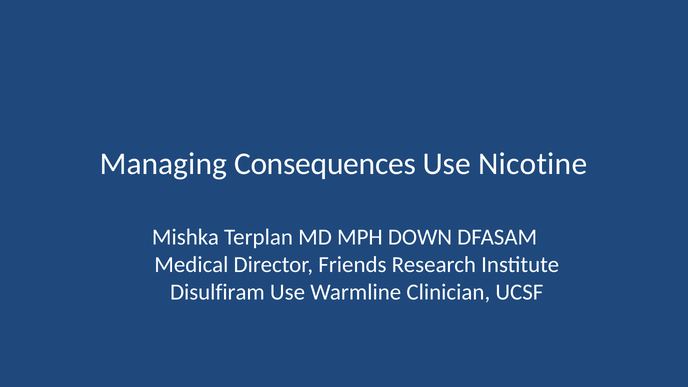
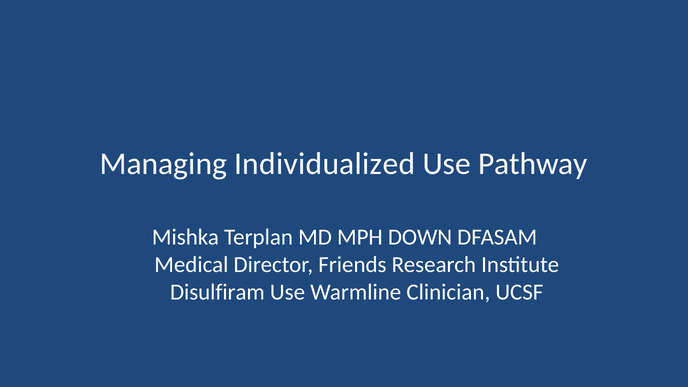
Consequences: Consequences -> Individualized (325, 164)
Nicotine: Nicotine -> Pathway (533, 164)
